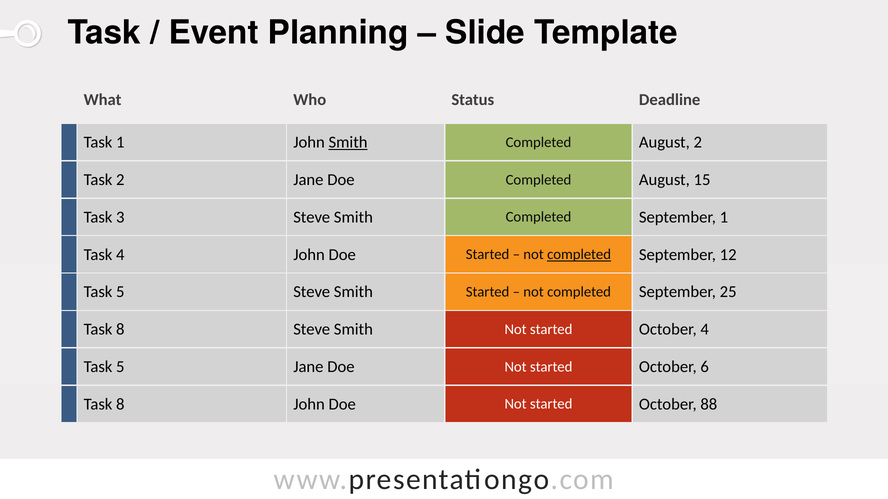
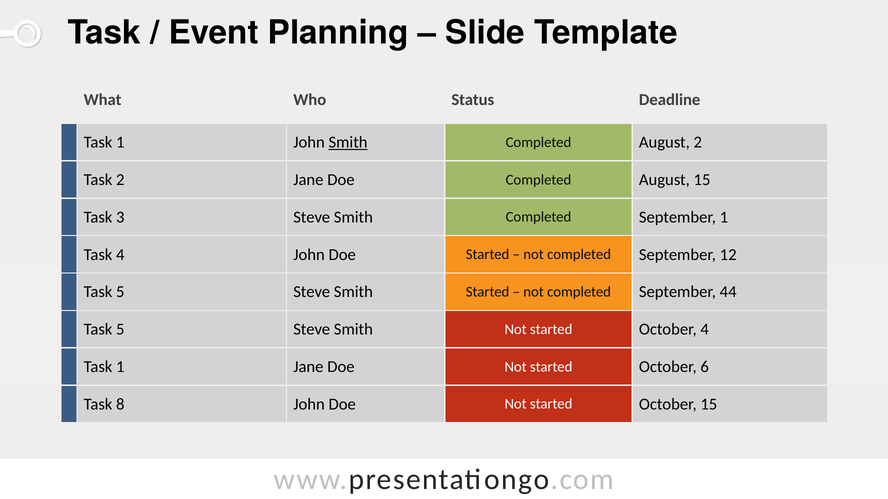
completed underline: present -> none (579, 255)
25: 25 -> 44 (728, 292)
8: 8 -> 5 (120, 330)
5: 5 -> 1 (120, 367)
October 88: 88 -> 15 (709, 405)
